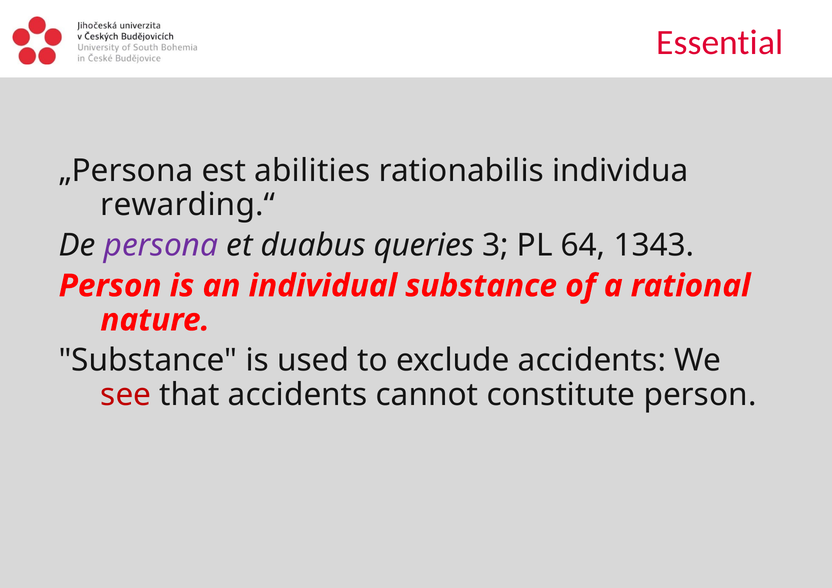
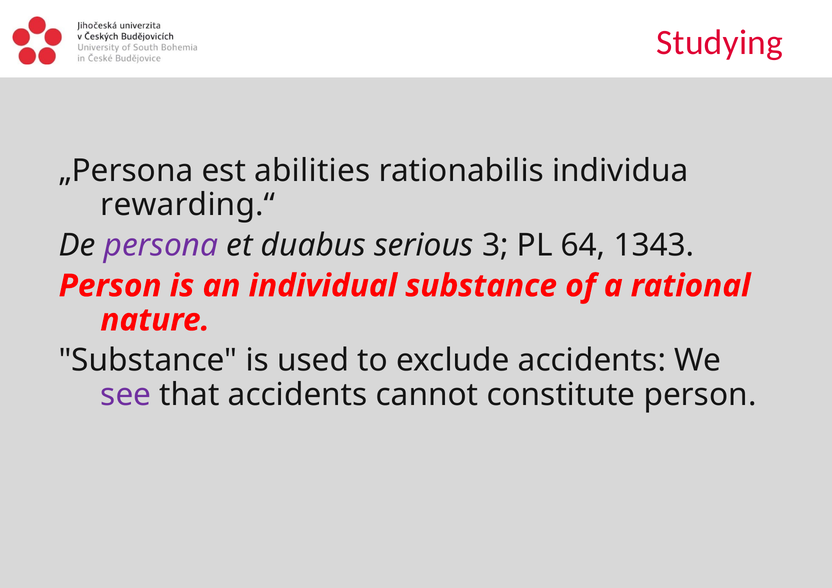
Essential: Essential -> Studying (720, 42)
queries: queries -> serious (424, 245)
see colour: red -> purple (126, 395)
